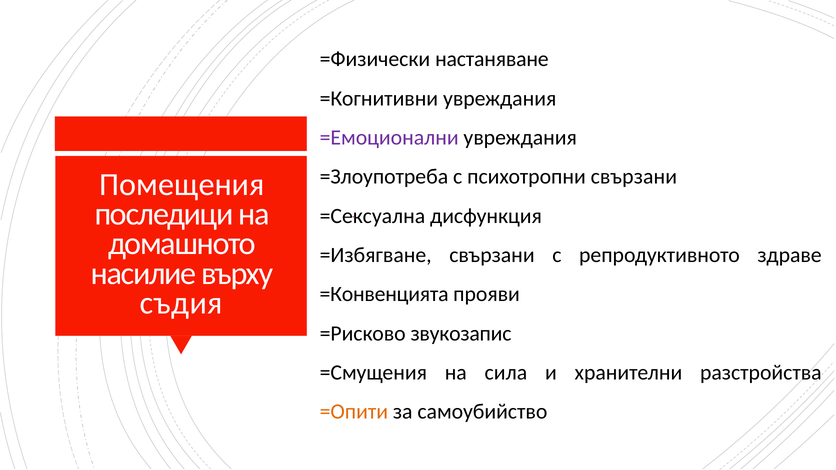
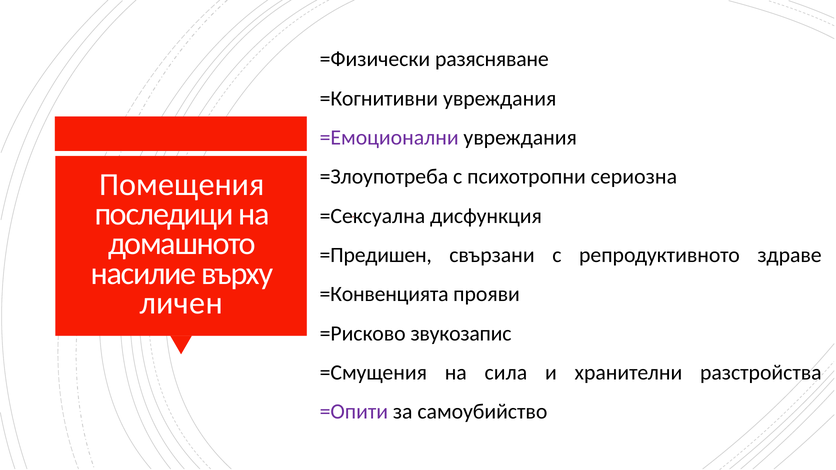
настаняване: настаняване -> разясняване (492, 59)
психотропни свързани: свързани -> сериозна (634, 177)
=Избягване: =Избягване -> =Предишен (376, 255)
съдия: съдия -> личен (181, 303)
=Опити colour: orange -> purple (354, 412)
